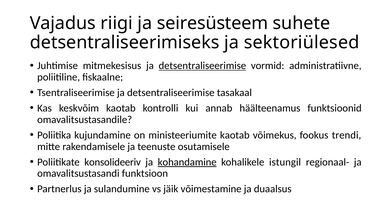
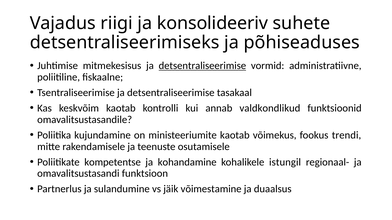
seiresüsteem: seiresüsteem -> konsolideeriv (212, 23)
sektoriülesed: sektoriülesed -> põhiseaduses (302, 43)
häälteenamus: häälteenamus -> valdkondlikud (270, 108)
konsolideeriv: konsolideeriv -> kompetentse (113, 162)
kohandamine underline: present -> none (187, 162)
